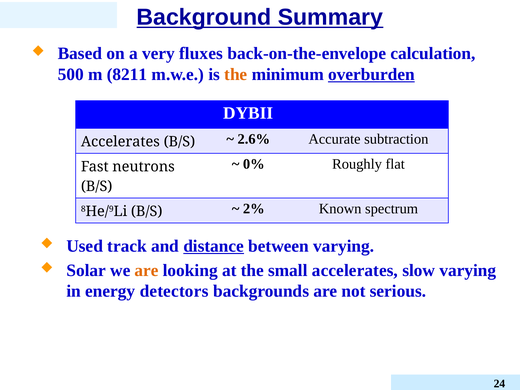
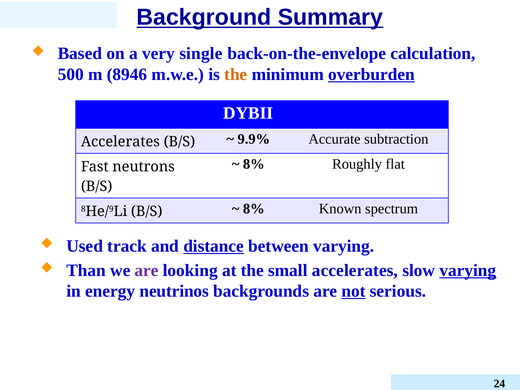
fluxes: fluxes -> single (201, 54)
8211: 8211 -> 8946 (127, 74)
2.6%: 2.6% -> 9.9% (254, 139)
0%: 0% -> 8% (254, 164)
2%: 2% -> 8% (254, 209)
Solar: Solar -> Than (86, 270)
are colour: orange -> purple (147, 270)
varying underline: none -> present (468, 270)
detectors: detectors -> neutrinos (174, 291)
not underline: none -> present (353, 291)
